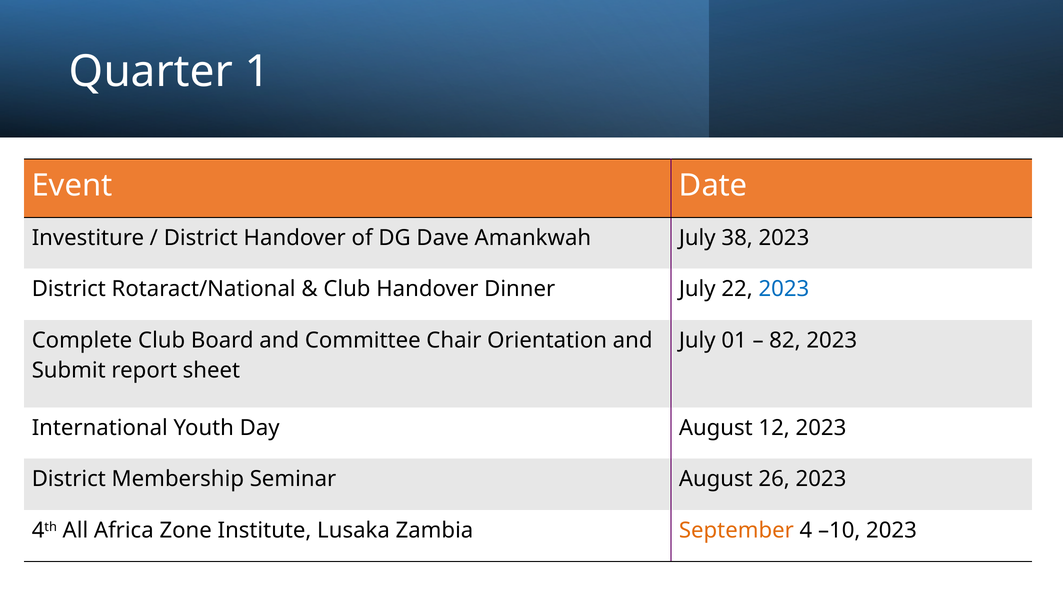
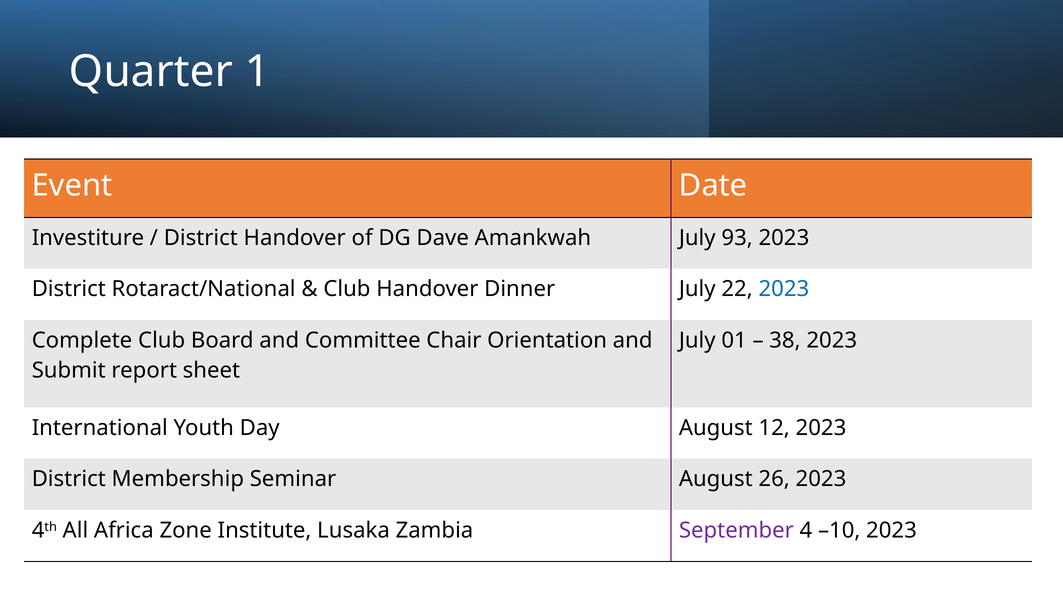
38: 38 -> 93 (737, 238)
82: 82 -> 38 (785, 340)
September colour: orange -> purple (736, 530)
